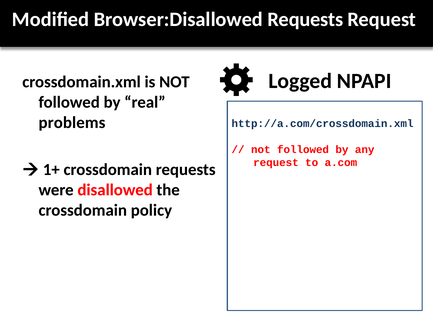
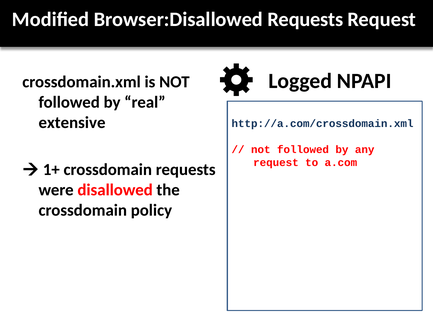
problems: problems -> extensive (72, 122)
